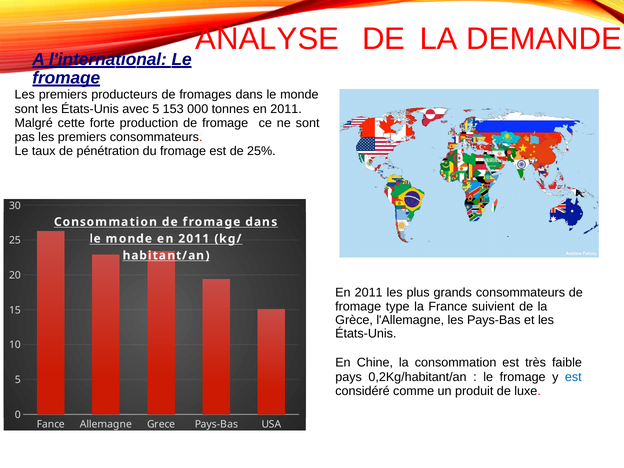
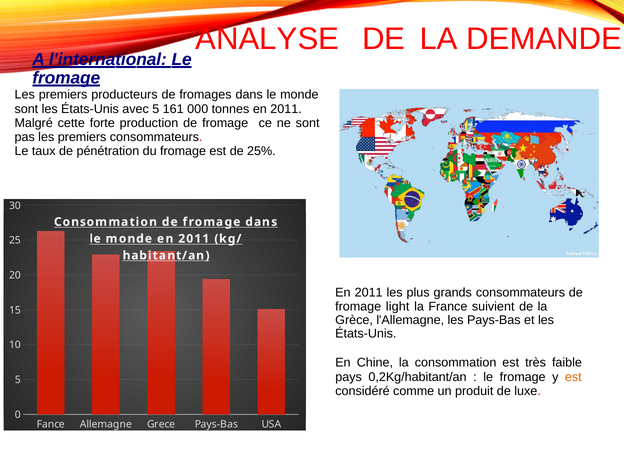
153: 153 -> 161 (173, 109)
type: type -> light (398, 307)
est colour: blue -> orange (573, 377)
